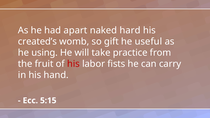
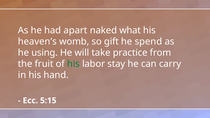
hard: hard -> what (130, 30)
created’s: created’s -> heaven’s (37, 42)
useful: useful -> spend (148, 42)
his colour: red -> green (73, 64)
fists: fists -> stay (116, 64)
